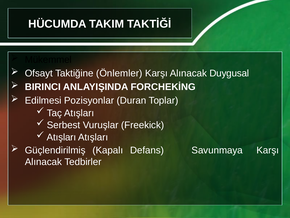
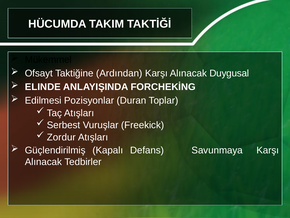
Önlemler: Önlemler -> Ardından (119, 73)
BIRINCI: BIRINCI -> ELINDE (43, 87)
Atışları: Atışları -> Zordur (61, 137)
